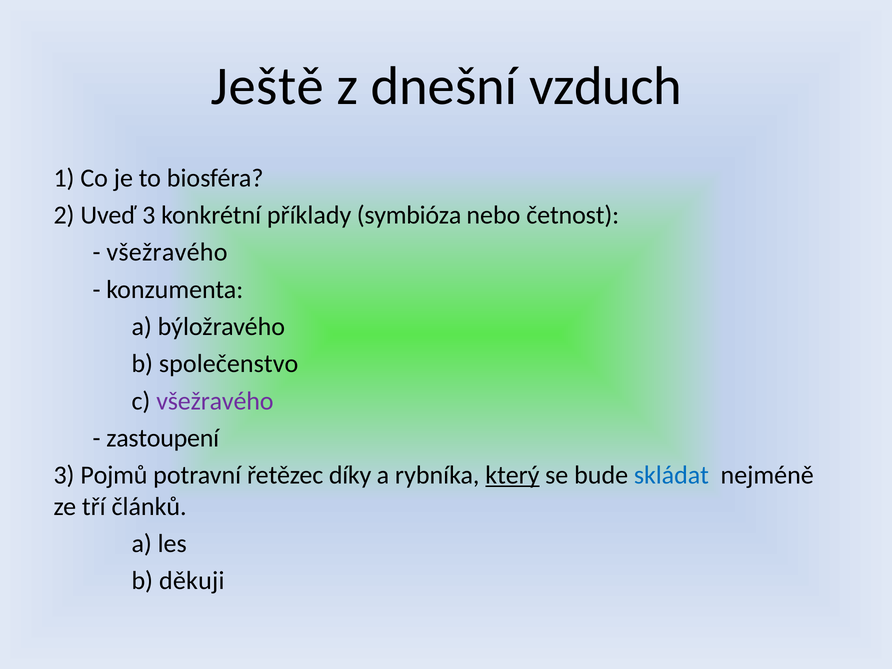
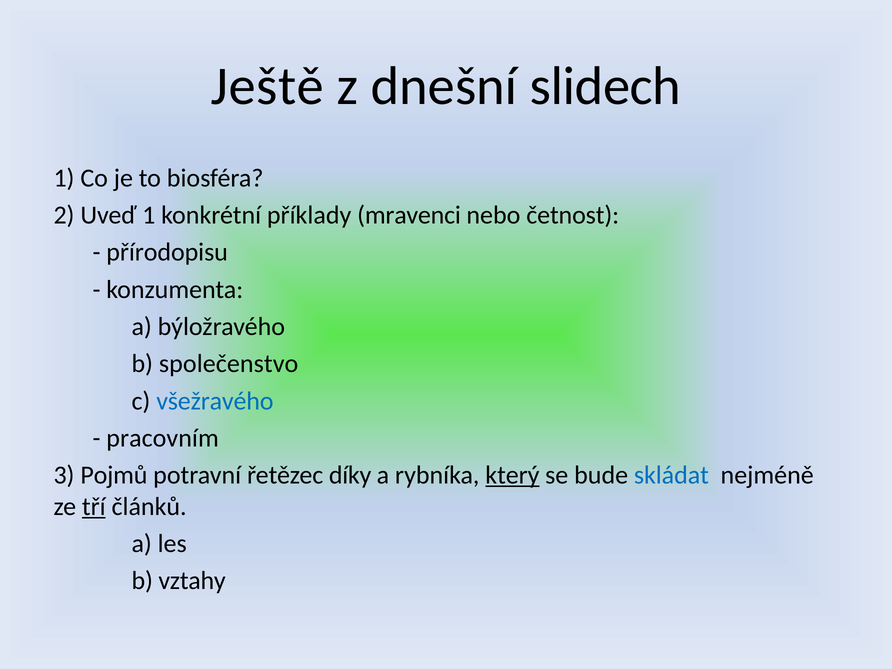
vzduch: vzduch -> slidech (605, 86)
Uveď 3: 3 -> 1 (149, 215)
symbióza: symbióza -> mravenci (409, 215)
všežravého: všežravého -> přírodopisu (167, 252)
všežravého colour: purple -> blue (215, 401)
zastoupení: zastoupení -> pracovním (163, 438)
tří underline: none -> present (94, 506)
děkuji: děkuji -> vztahy (192, 581)
